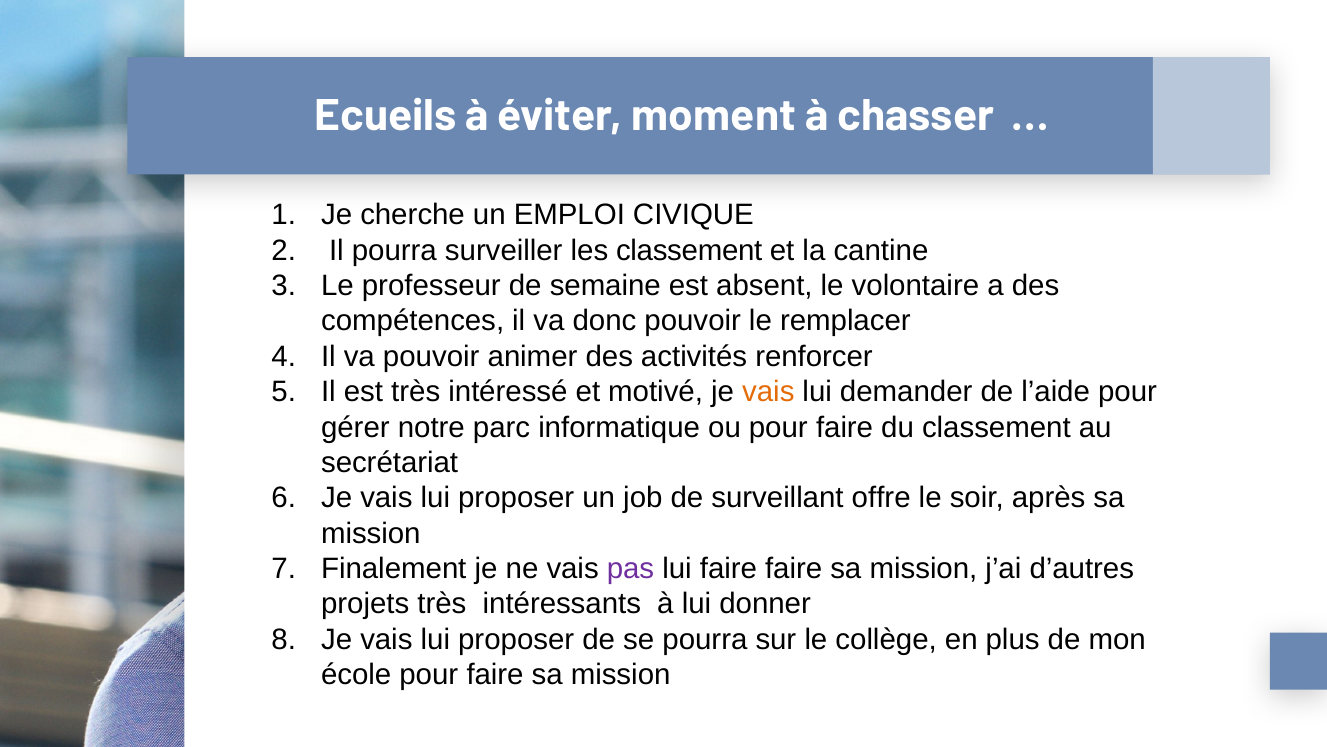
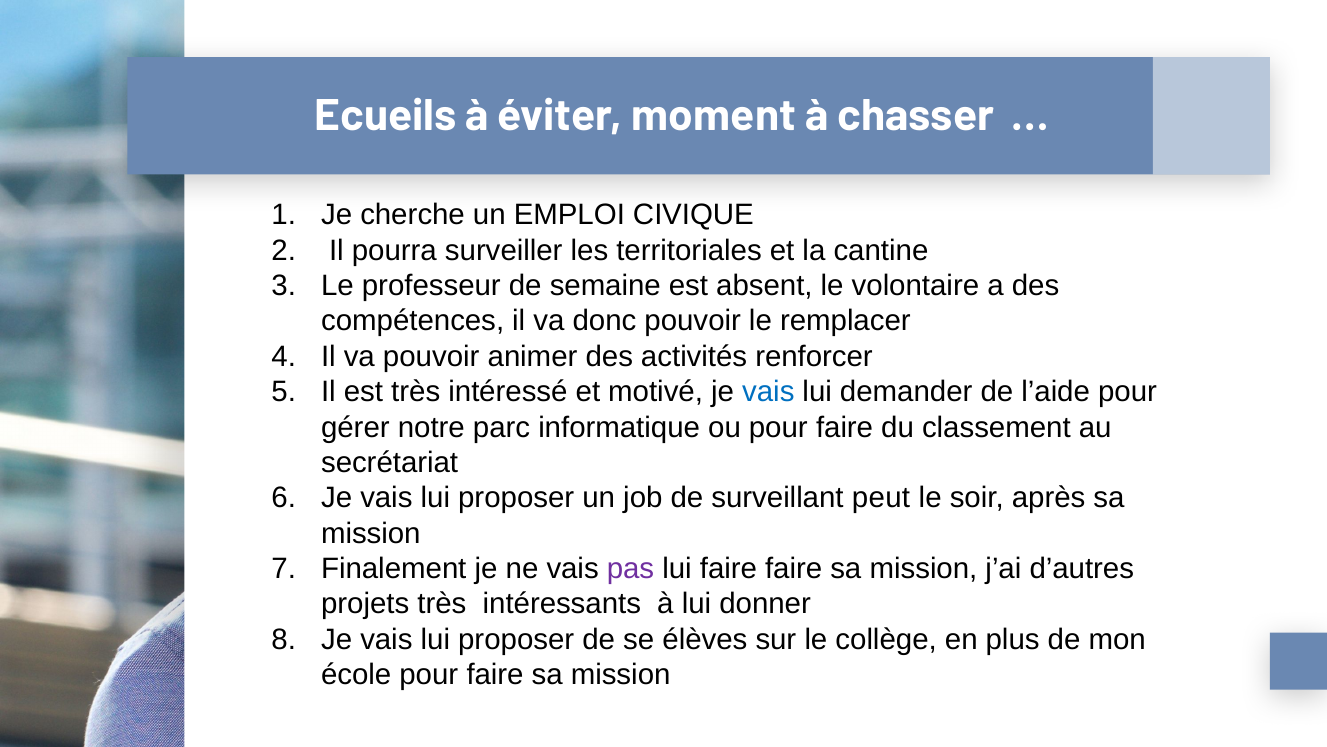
les classement: classement -> territoriales (689, 250)
vais colour: orange -> blue (768, 392)
offre: offre -> peut (881, 498)
se pourra: pourra -> élèves (705, 639)
